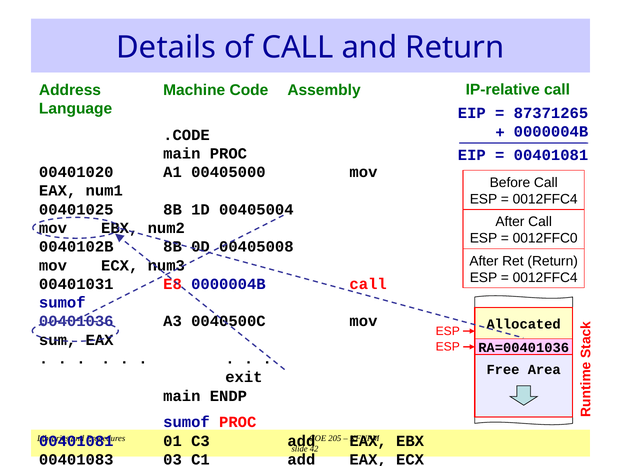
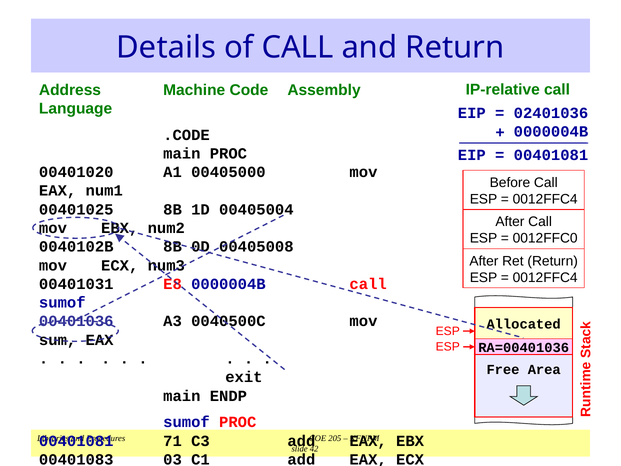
87371265: 87371265 -> 02401036 (551, 113)
01: 01 -> 71 (173, 441)
